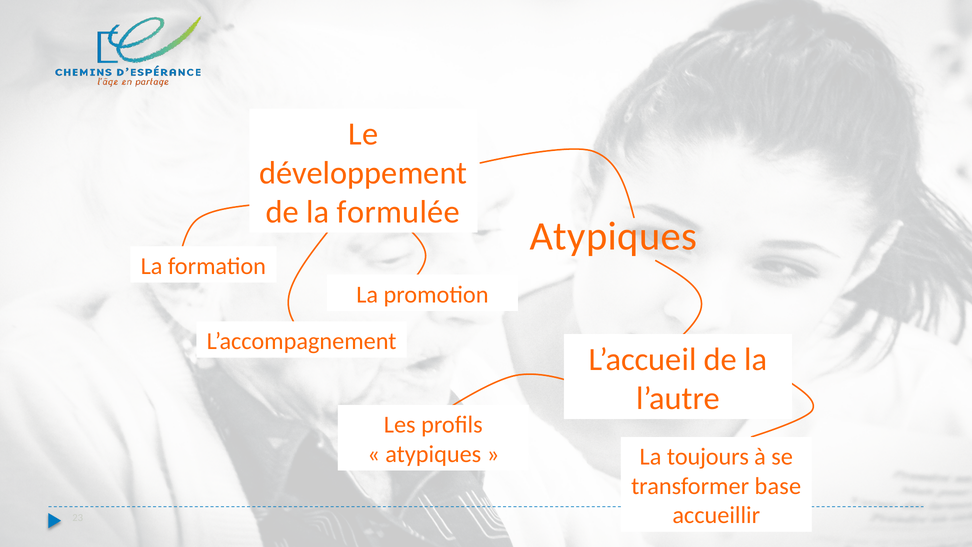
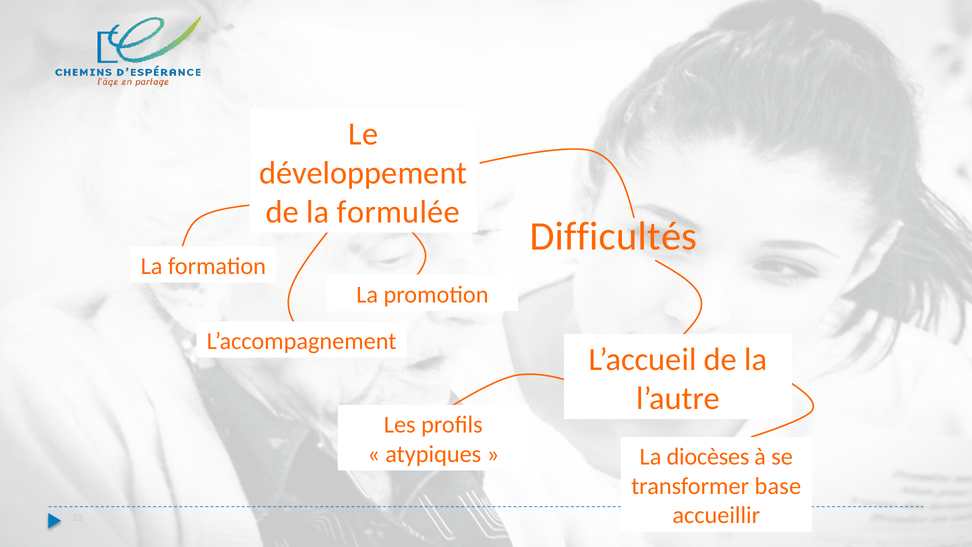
Atypiques: Atypiques -> Difficultés (613, 236)
toujours: toujours -> diocèses (708, 457)
